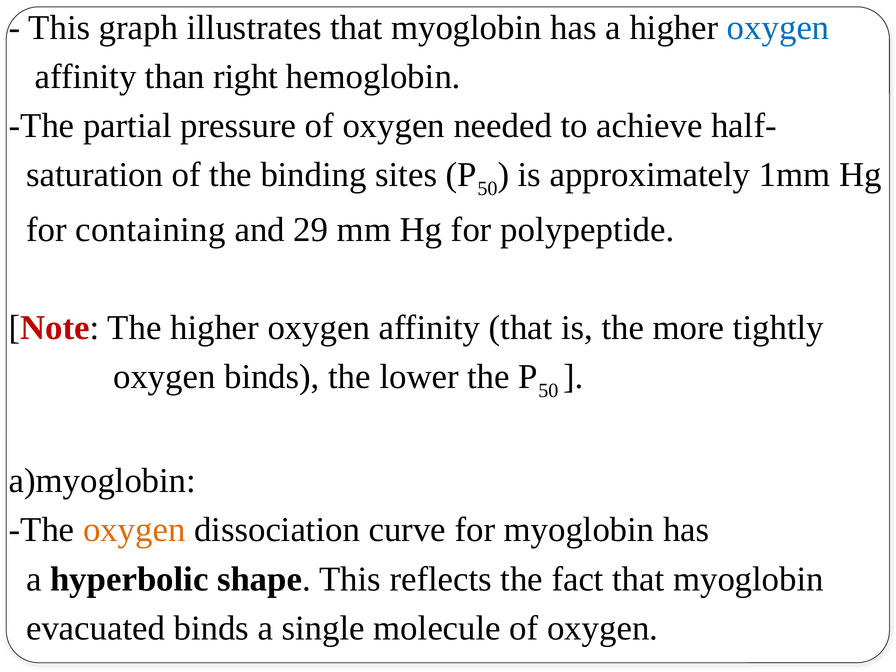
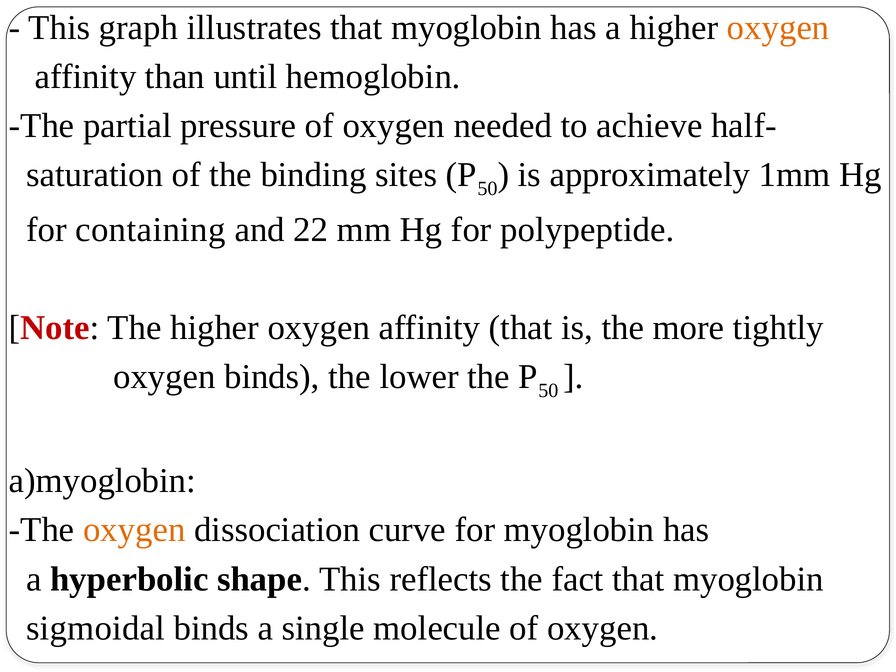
oxygen colour: blue -> orange (778, 28)
right: right -> until (245, 77)
29: 29 -> 22 (311, 230)
evacuated: evacuated -> sigmoidal (96, 628)
